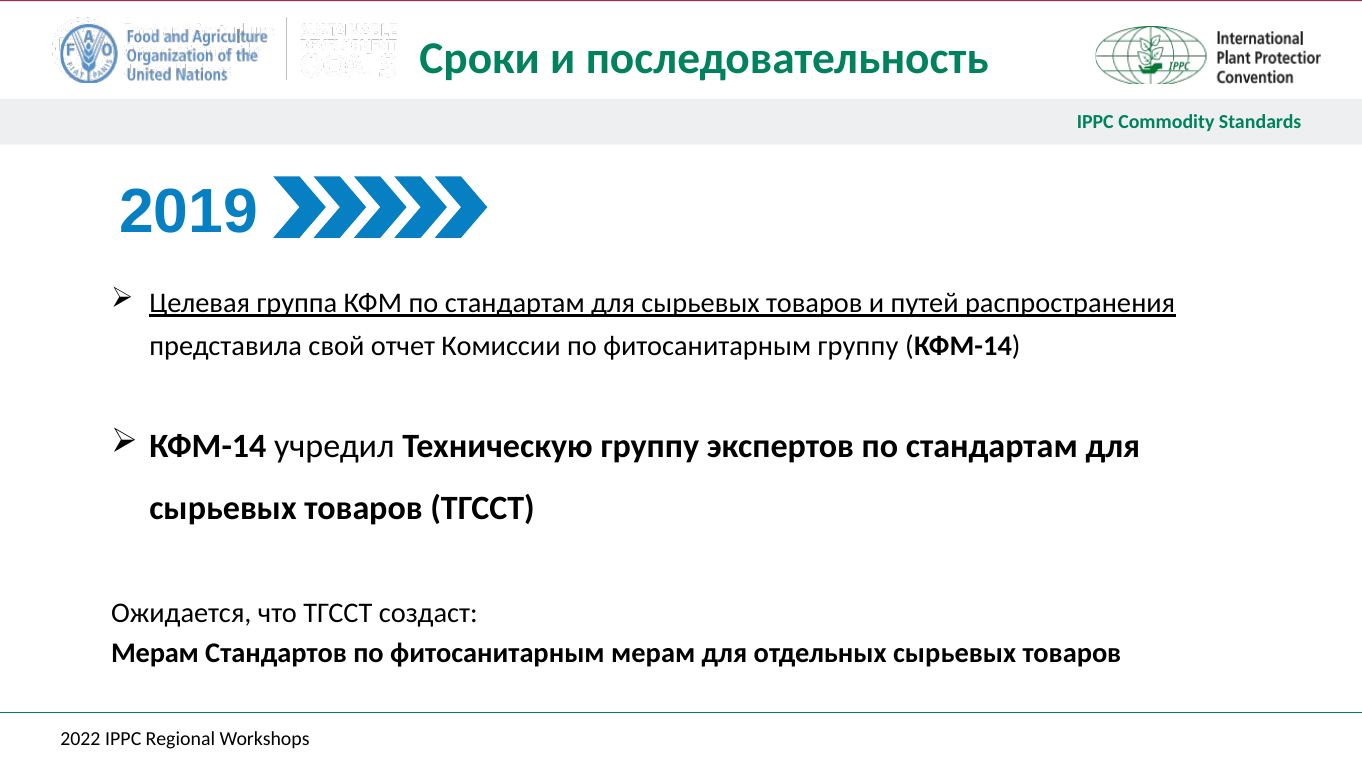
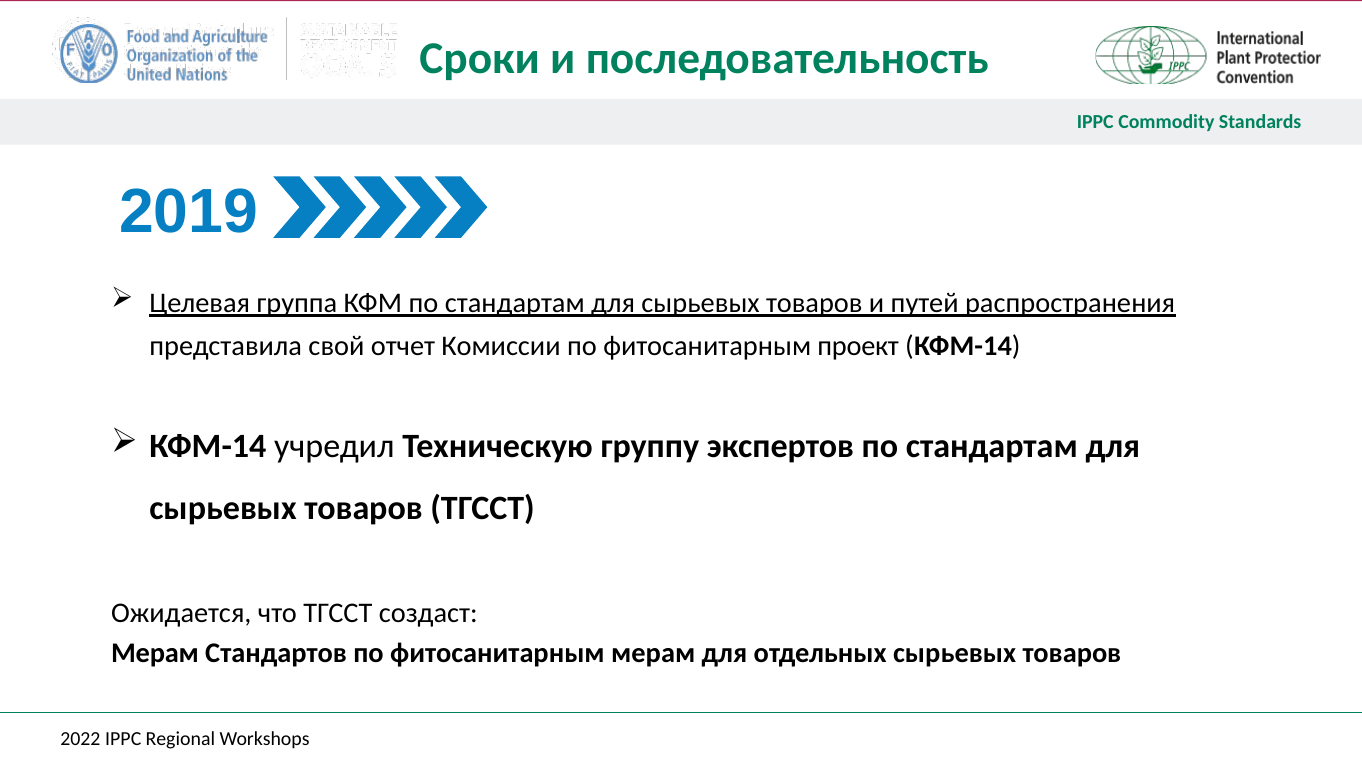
фитосанитарным группу: группу -> проект (858, 346)
